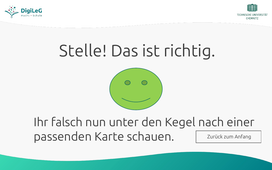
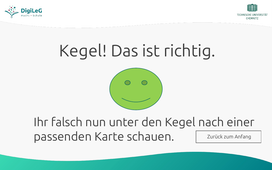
Stelle: Stelle -> Kegel (83, 51)
